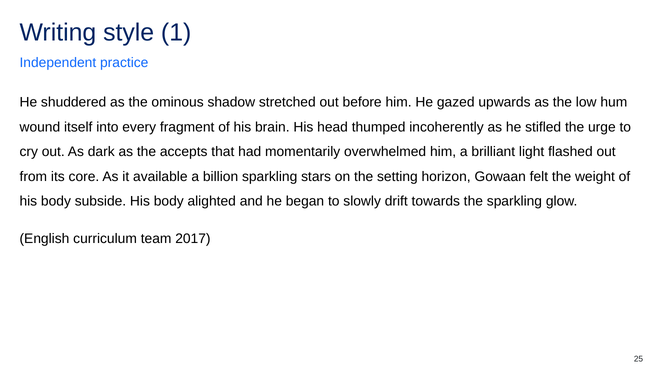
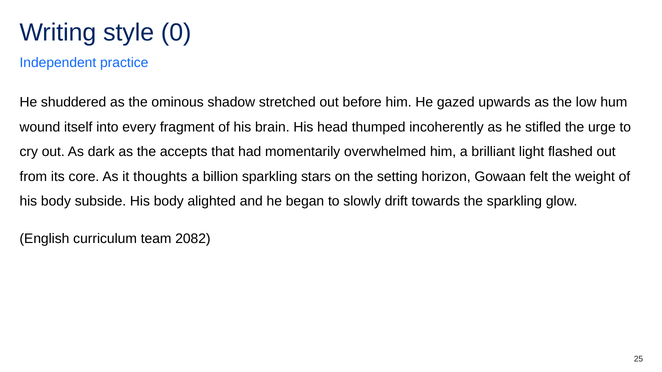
1: 1 -> 0 (176, 33)
available: available -> thoughts (160, 177)
2017: 2017 -> 2082 (193, 239)
